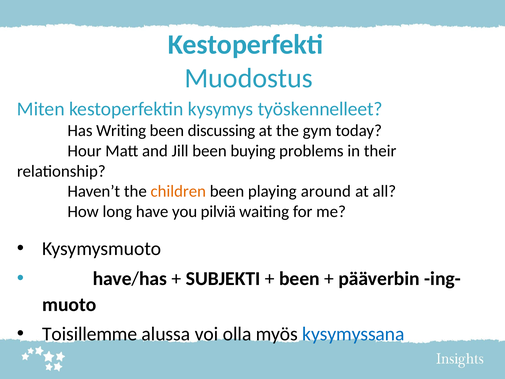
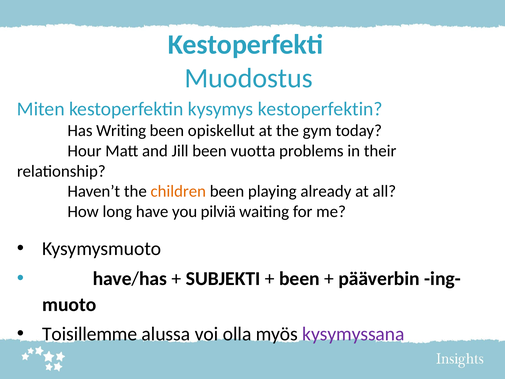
kysymys työskennelleet: työskennelleet -> kestoperfektin (320, 109)
discussing: discussing -> opiskellut (221, 131)
buying: buying -> vuotta (253, 151)
around: around -> already (326, 191)
kysymyssana colour: blue -> purple (353, 334)
